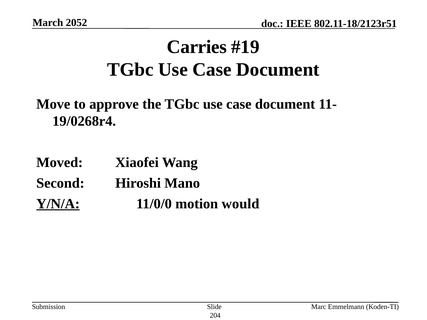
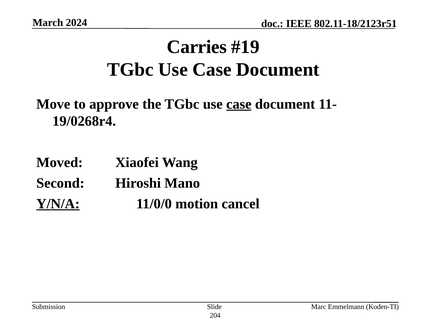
2052: 2052 -> 2024 (76, 23)
case underline: none -> present (239, 104)
would: would -> cancel (241, 204)
